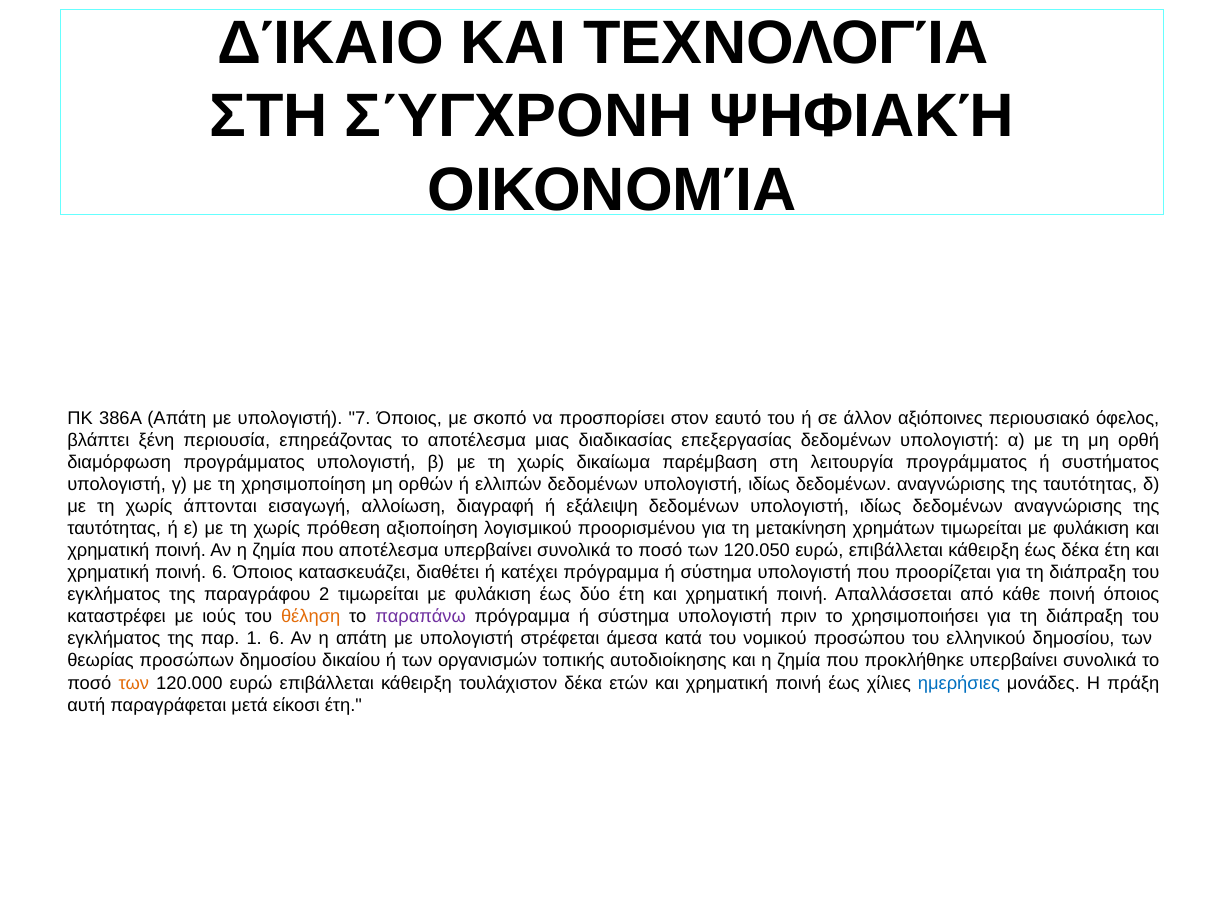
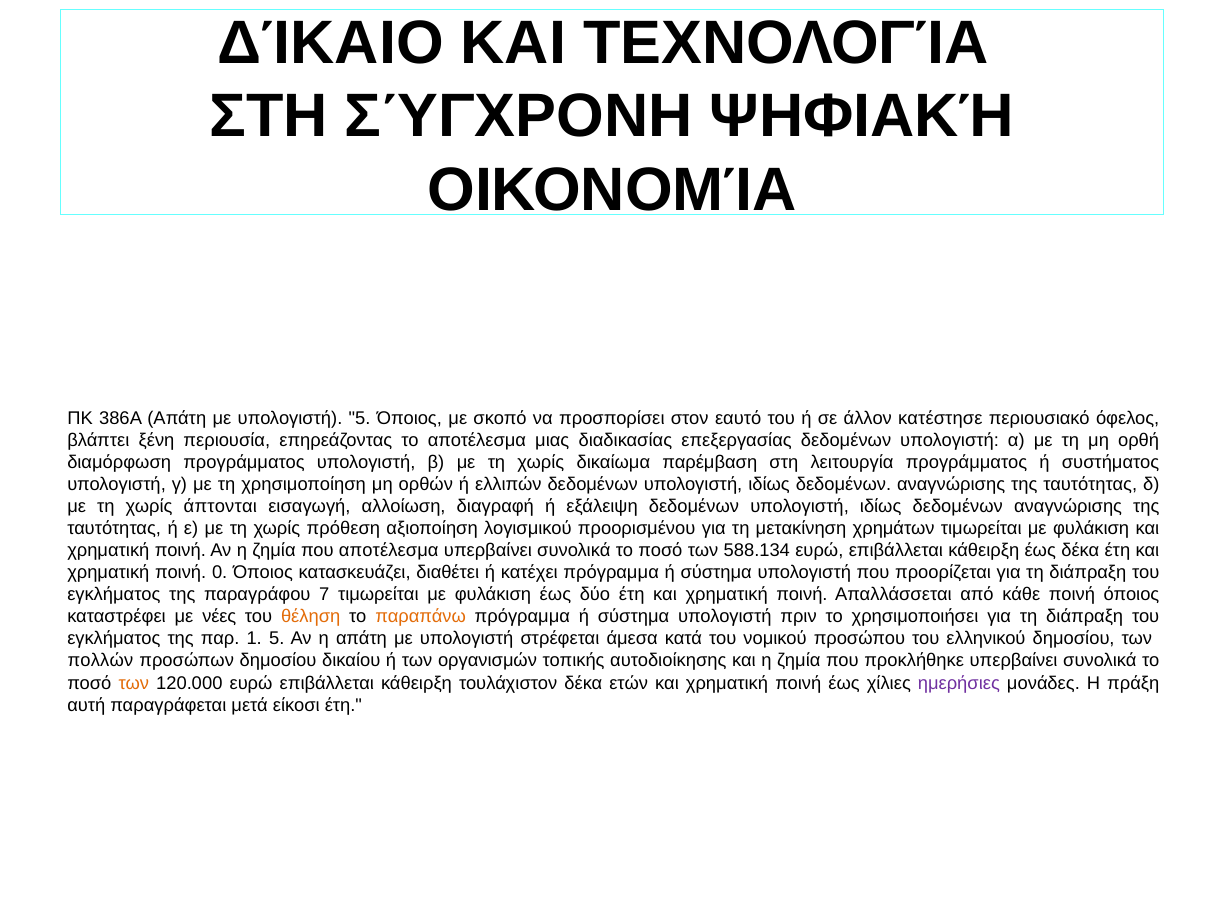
υπολογιστή 7: 7 -> 5 (360, 418)
αξιόποινες: αξιόποινες -> κατέστησε (940, 418)
120.050: 120.050 -> 588.134 (757, 551)
ποινή 6: 6 -> 0 (220, 573)
2: 2 -> 7 (324, 595)
ιούς: ιούς -> νέες (219, 617)
παραπάνω colour: purple -> orange (421, 617)
1 6: 6 -> 5 (277, 639)
θεωρίας: θεωρίας -> πολλών (100, 661)
ημερήσιες colour: blue -> purple (959, 683)
